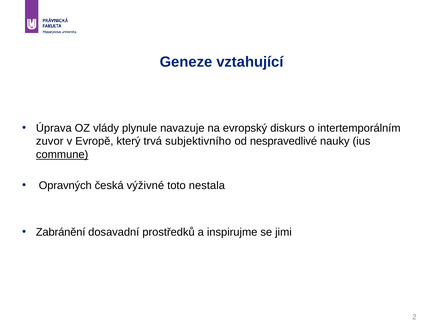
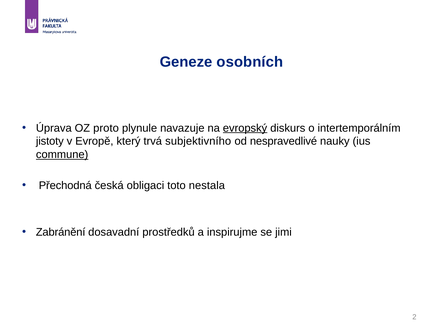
vztahující: vztahující -> osobních (250, 62)
vlády: vlády -> proto (106, 128)
evropský underline: none -> present (245, 128)
zuvor: zuvor -> jistoty (50, 141)
Opravných: Opravných -> Přechodná (65, 186)
výživné: výživné -> obligaci (145, 186)
